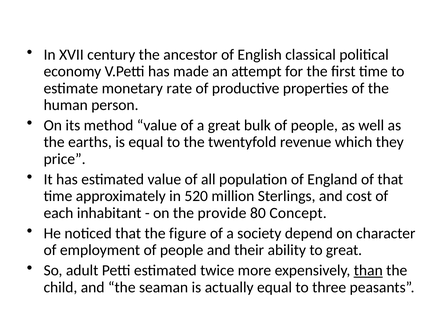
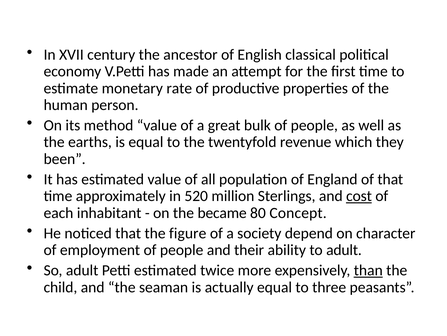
price: price -> been (65, 159)
cost underline: none -> present (359, 196)
provide: provide -> became (222, 212)
to great: great -> adult (344, 250)
